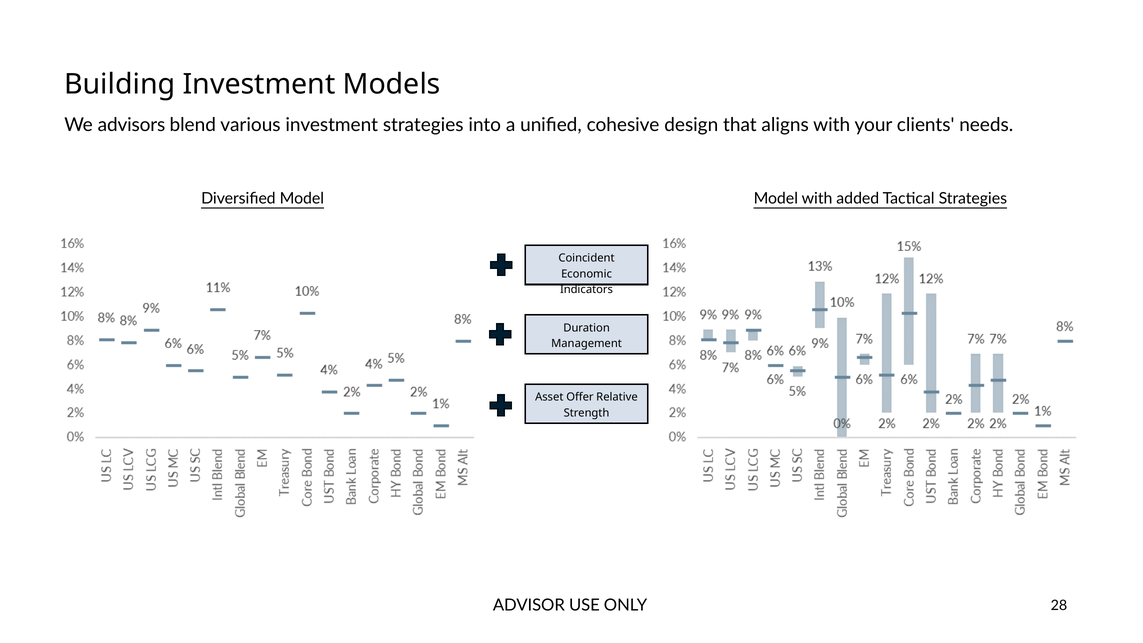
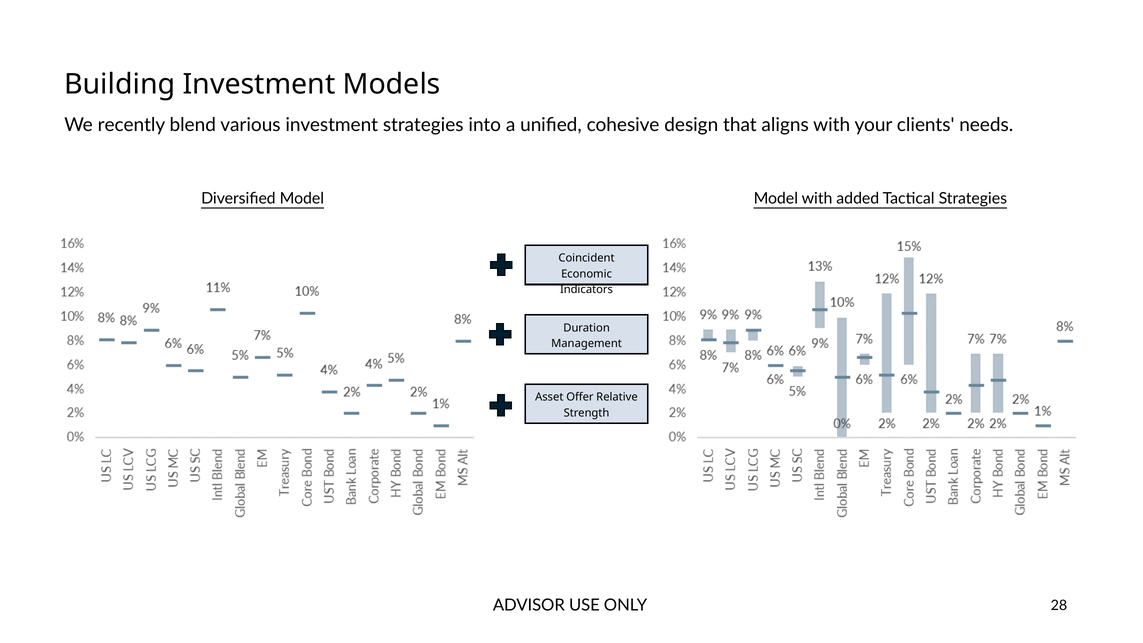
advisors: advisors -> recently (131, 125)
